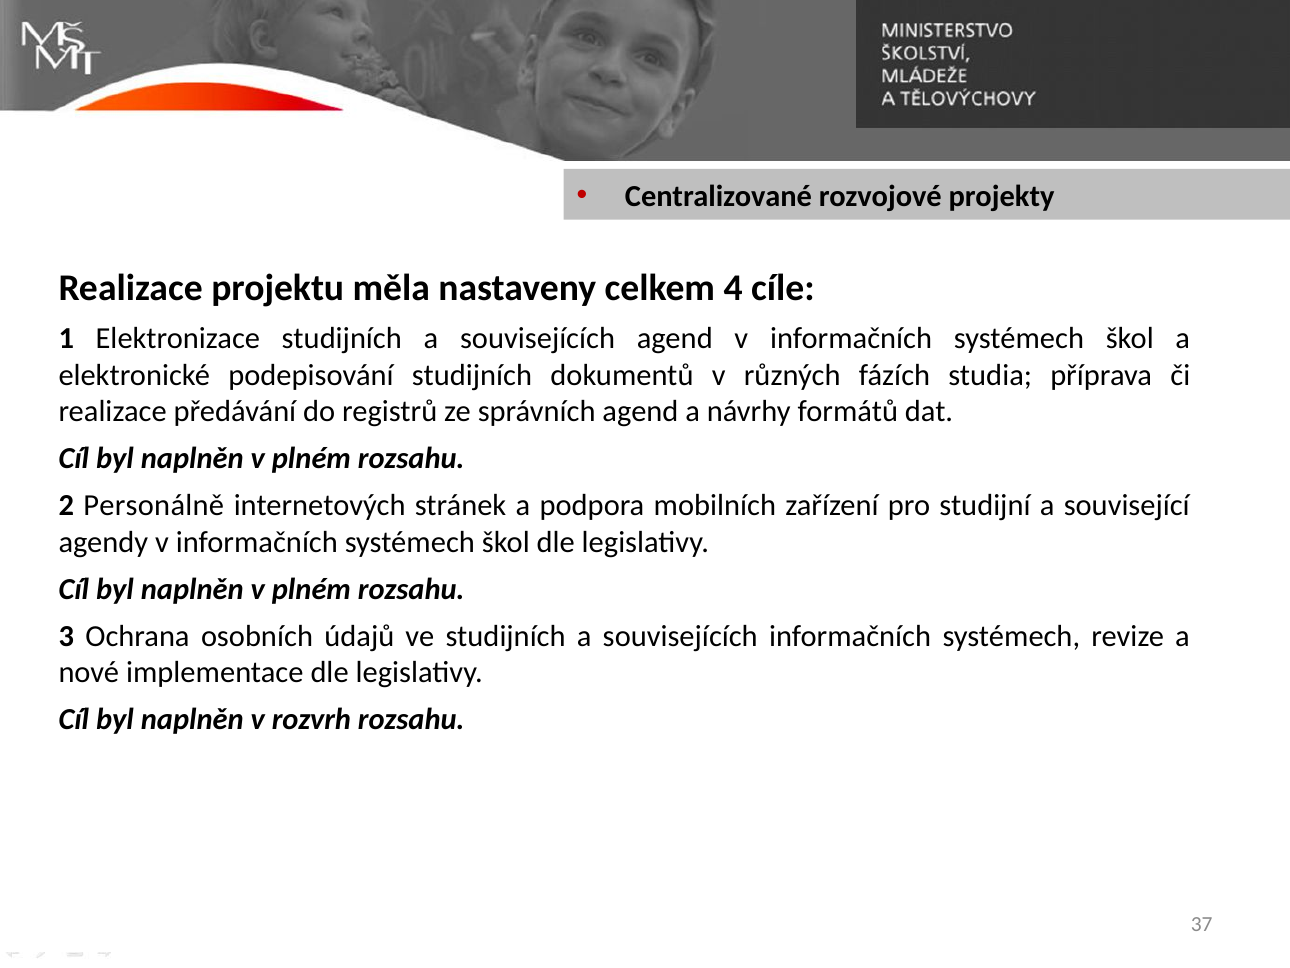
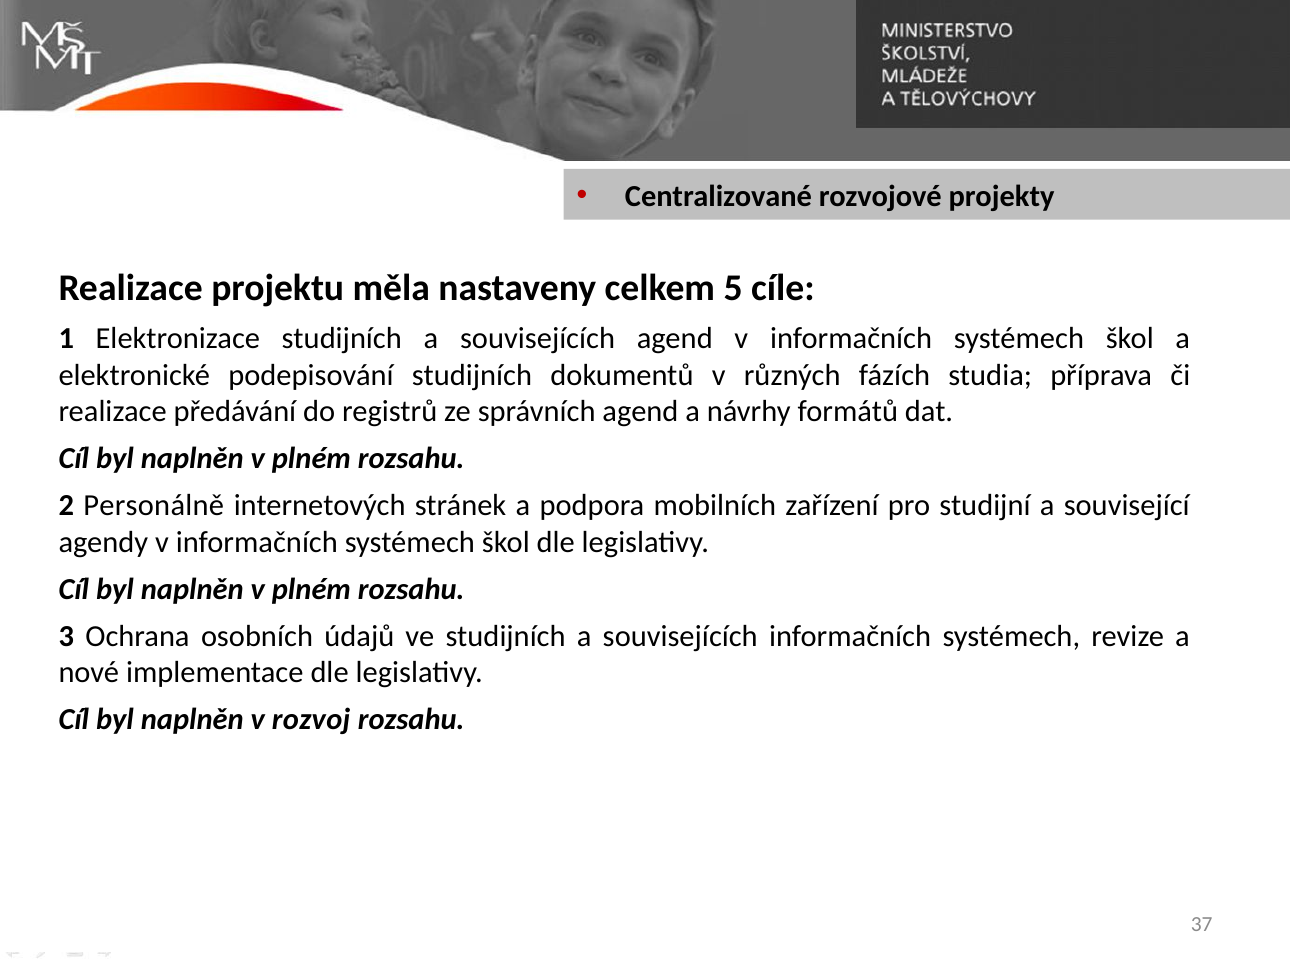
4: 4 -> 5 (733, 287)
rozvrh: rozvrh -> rozvoj (311, 719)
